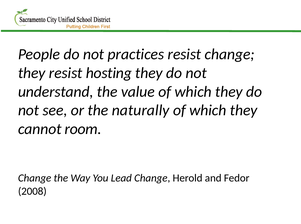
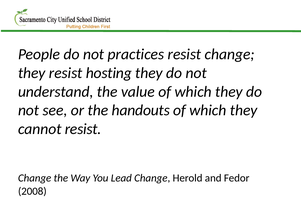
naturally: naturally -> handouts (141, 110)
cannot room: room -> resist (83, 129)
